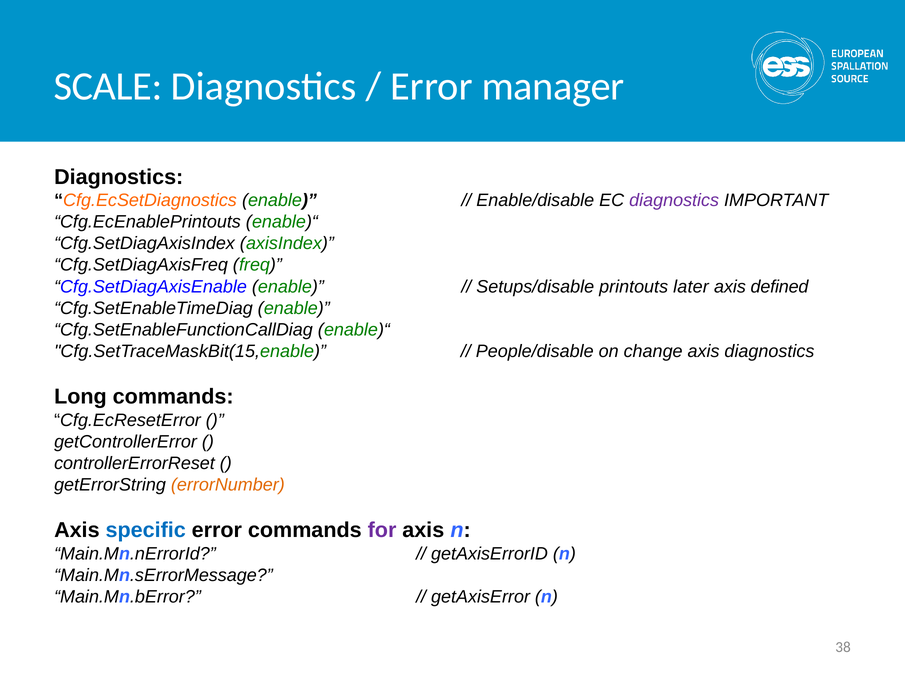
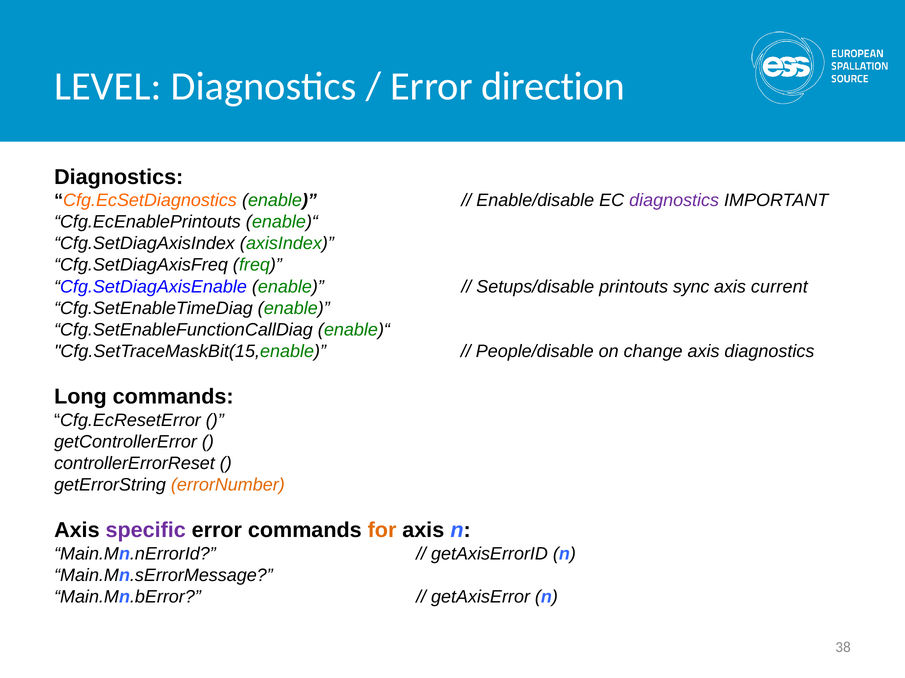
SCALE: SCALE -> LEVEL (108, 87)
manager: manager -> direction (553, 87)
later: later -> sync (691, 287)
defined: defined -> current (779, 287)
specific colour: blue -> purple (146, 531)
for colour: purple -> orange (382, 531)
